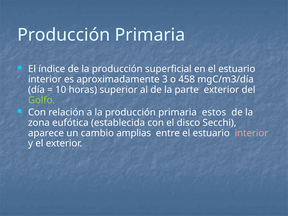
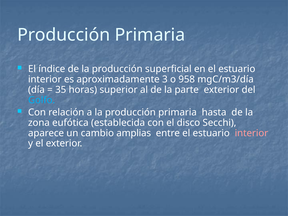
458: 458 -> 958 (187, 79)
10: 10 -> 35 (61, 90)
Golfo colour: light green -> light blue (42, 100)
estos: estos -> hasta (214, 112)
